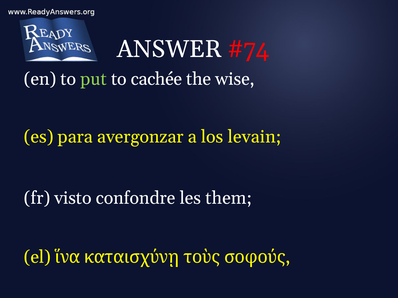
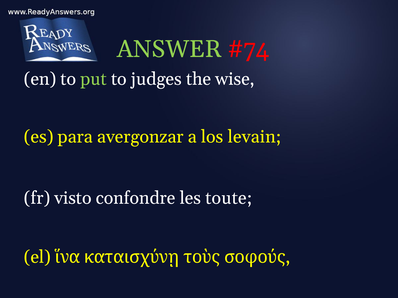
ANSWER colour: white -> light green (169, 49)
cachée: cachée -> judges (156, 79)
them: them -> toute (229, 198)
